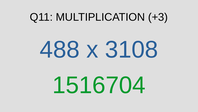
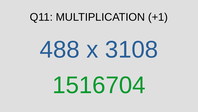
+3: +3 -> +1 (158, 17)
